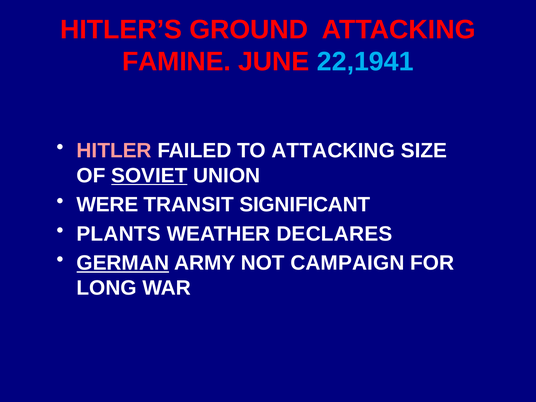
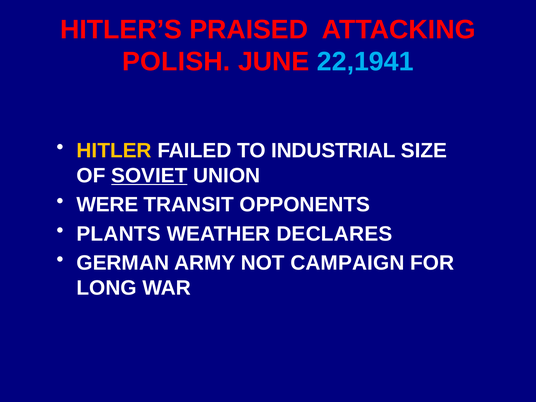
GROUND: GROUND -> PRAISED (249, 29)
FAMINE: FAMINE -> POLISH (176, 62)
HITLER colour: pink -> yellow (114, 151)
TO ATTACKING: ATTACKING -> INDUSTRIAL (333, 151)
SIGNIFICANT: SIGNIFICANT -> OPPONENTS (305, 205)
GERMAN underline: present -> none (123, 263)
